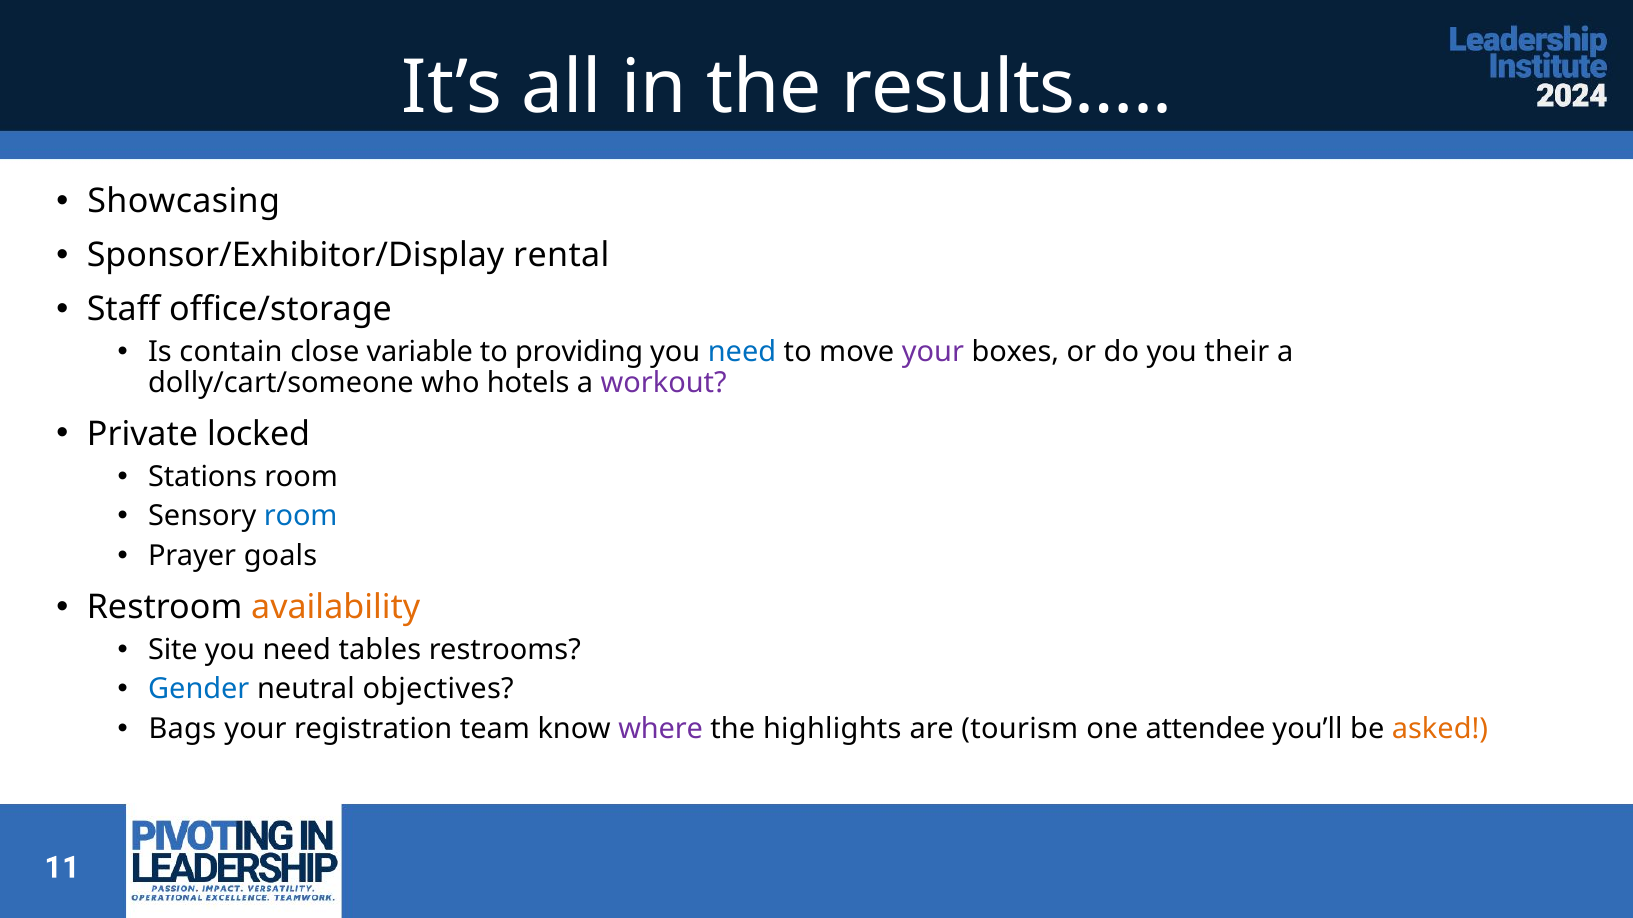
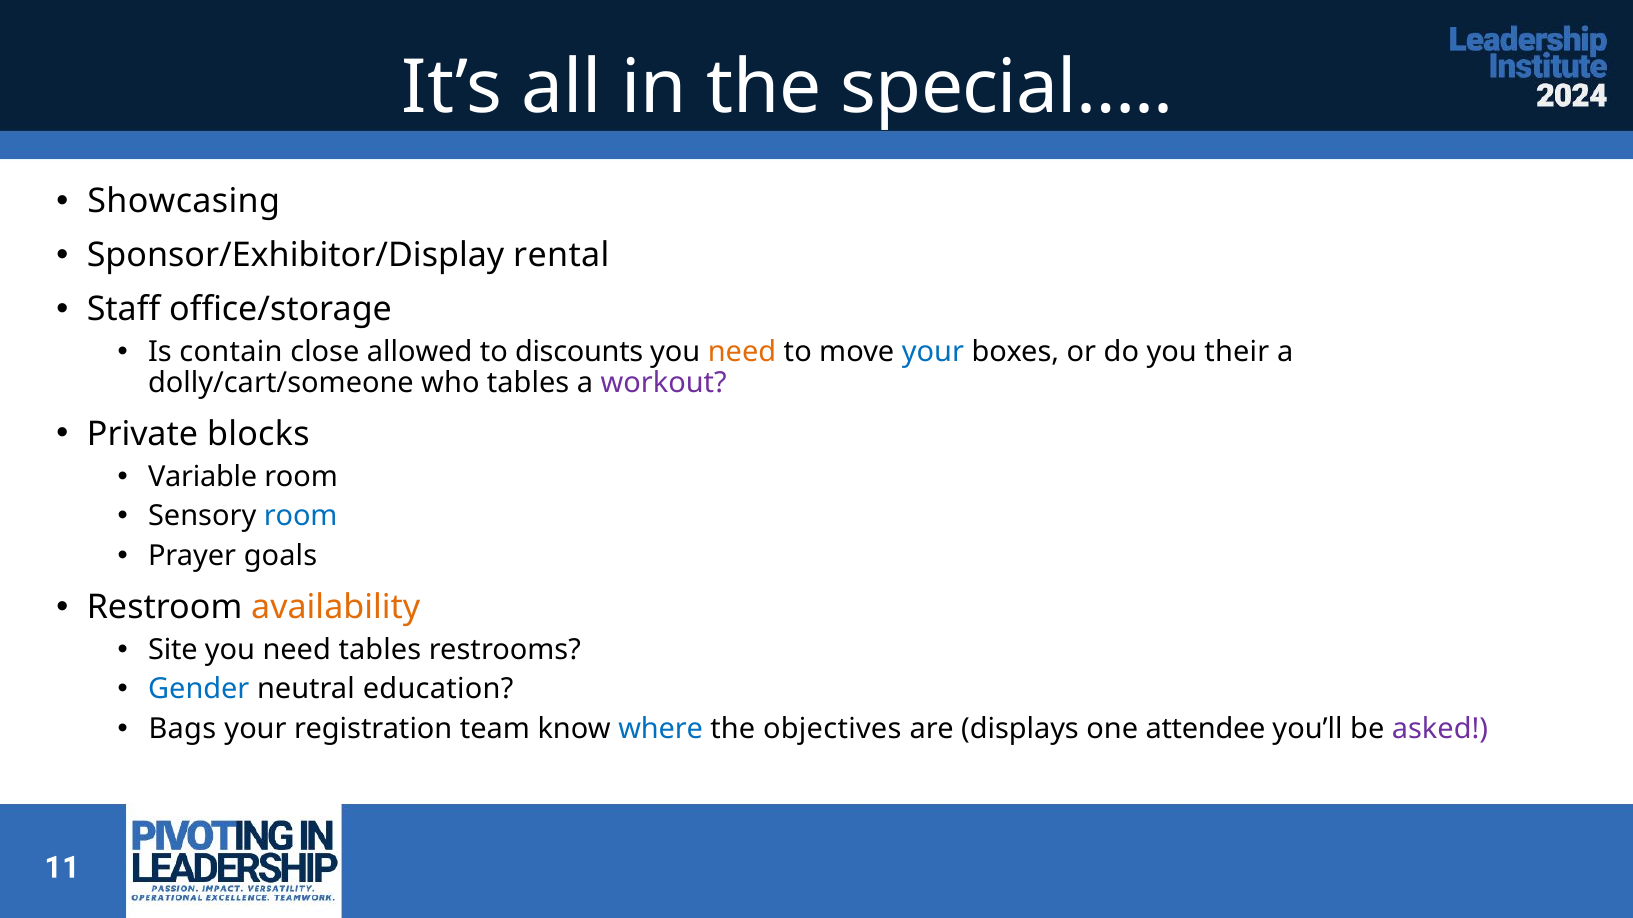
results…: results… -> special… (1007, 88)
variable: variable -> allowed (420, 352)
providing: providing -> discounts (579, 352)
need colour: blue -> orange (742, 352)
your colour: purple -> blue (933, 352)
who hotels: hotels -> tables (528, 383)
locked: locked -> blocks (258, 434)
Stations: Stations -> Variable (203, 477)
objectives: objectives -> education (438, 690)
where colour: purple -> blue (661, 730)
highlights: highlights -> objectives (832, 730)
tourism: tourism -> displays (1020, 730)
asked colour: orange -> purple (1440, 730)
